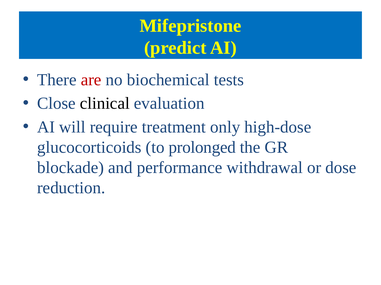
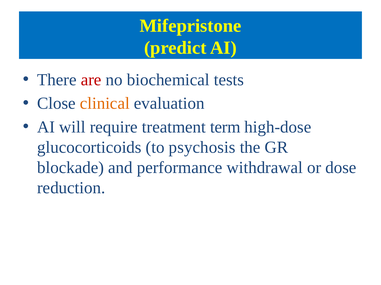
clinical colour: black -> orange (105, 104)
only: only -> term (225, 127)
prolonged: prolonged -> psychosis (202, 148)
